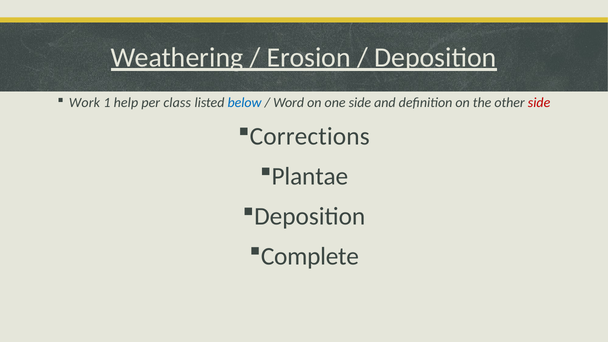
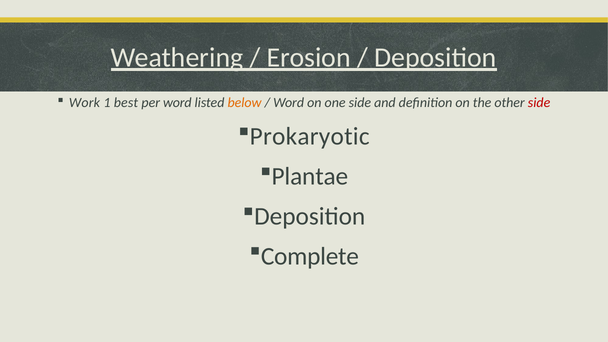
help: help -> best (126, 103)
per class: class -> word (177, 103)
below colour: blue -> orange (245, 103)
Corrections: Corrections -> Prokaryotic (310, 137)
